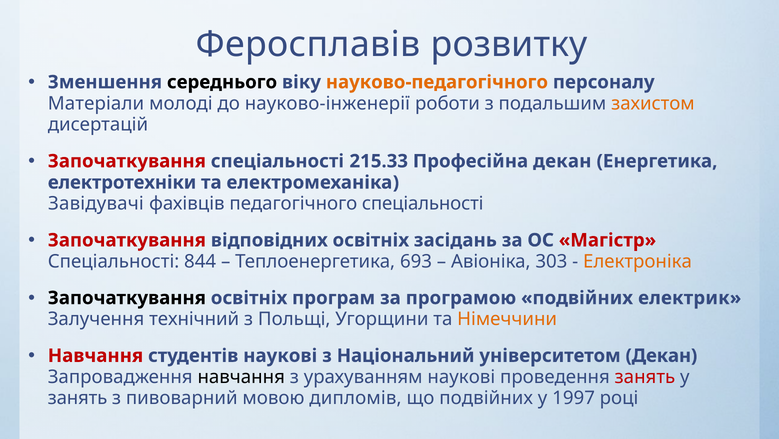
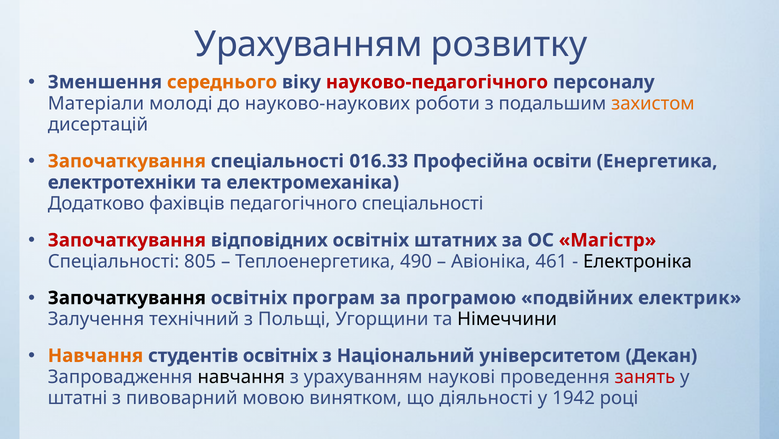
Феросплавів: Феросплавів -> Урахуванням (309, 44)
середнього colour: black -> orange (222, 82)
науково-педагогічного colour: orange -> red (437, 82)
науково-інженерії: науково-інженерії -> науково-наукових (327, 103)
Започаткування colour: red -> orange (127, 161)
215.33: 215.33 -> 016.33 (379, 161)
Професійна декан: декан -> освіти (562, 161)
Завідувачі: Завідувачі -> Додатково (96, 203)
засідань: засідань -> штатних (455, 240)
844: 844 -> 805 (200, 261)
693: 693 -> 490 (416, 261)
303: 303 -> 461 (551, 261)
Електроніка colour: orange -> black (638, 261)
Німеччини colour: orange -> black (507, 319)
Навчання colour: red -> orange (95, 355)
студентів наукові: наукові -> освітніх (280, 355)
занять: занять -> штатні (78, 398)
дипломів: дипломів -> винятком (356, 398)
що подвійних: подвійних -> діяльності (486, 398)
1997: 1997 -> 1942 (574, 398)
